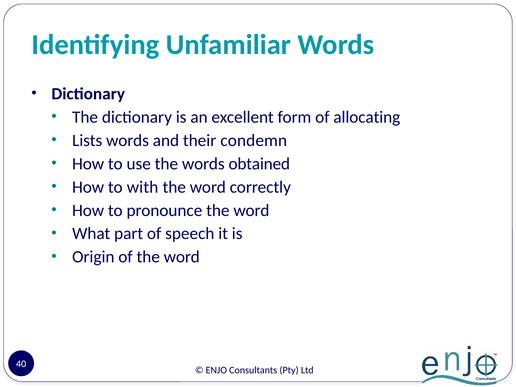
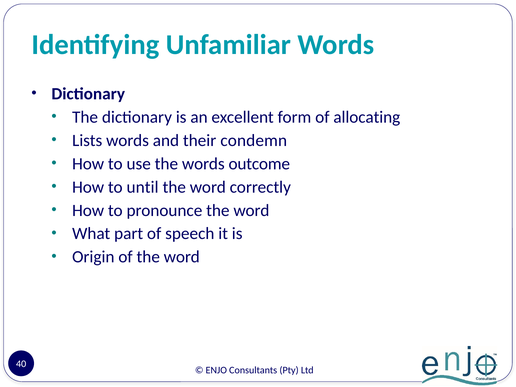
obtained: obtained -> outcome (259, 164)
with: with -> until (143, 187)
